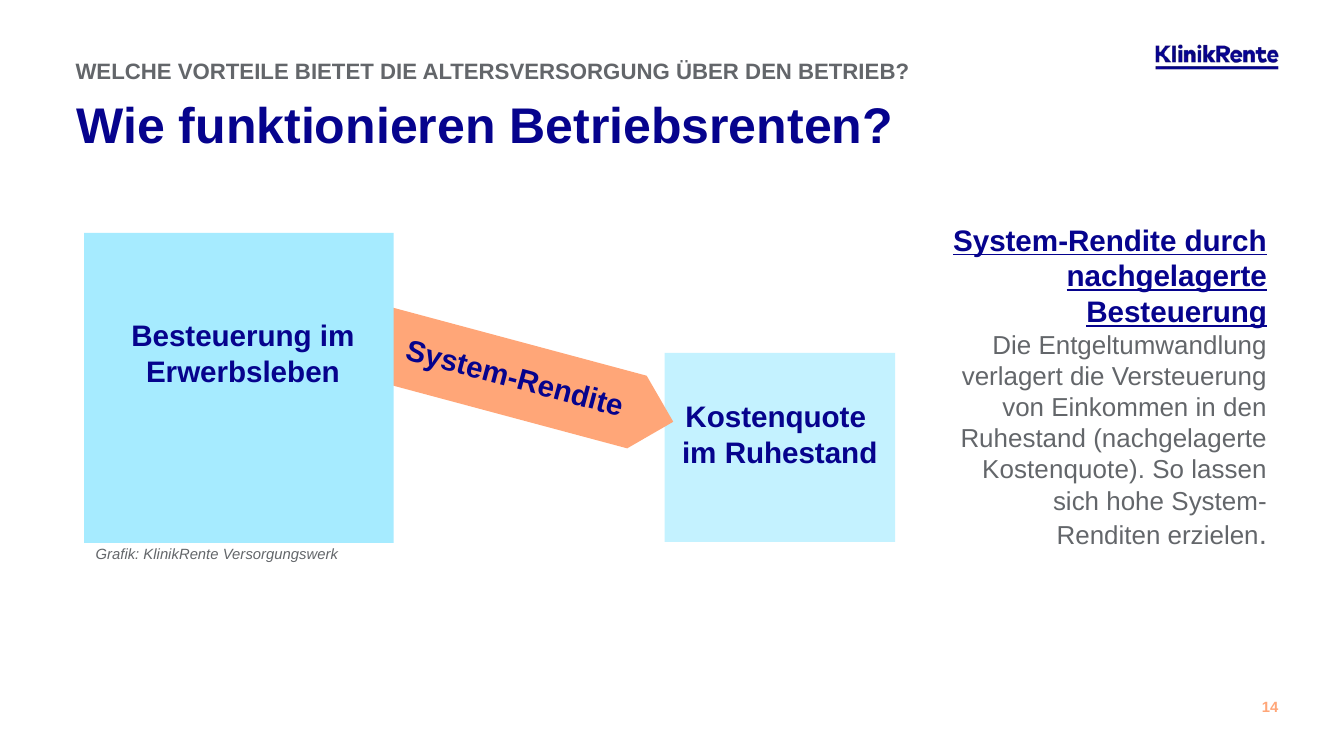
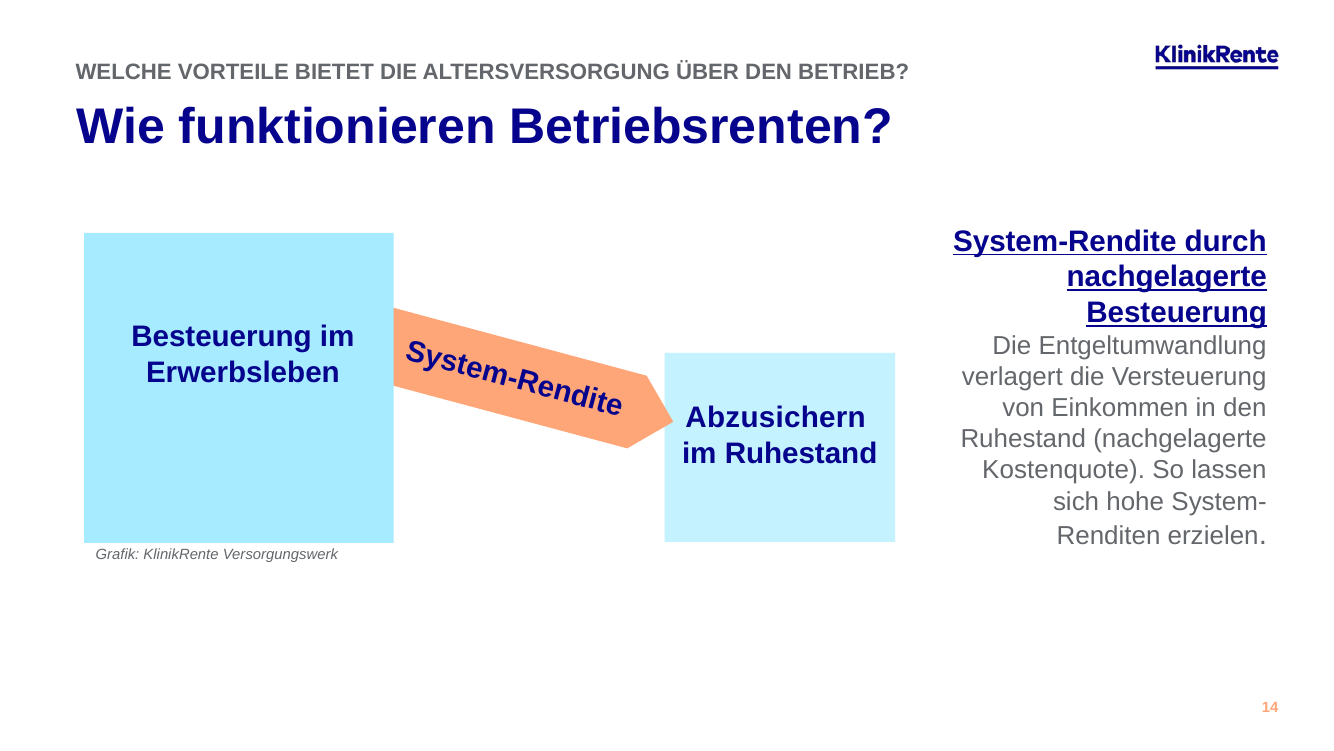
Kostenquote: Kostenquote -> Abzusichern (776, 418)
